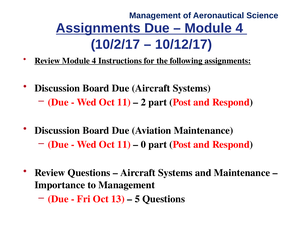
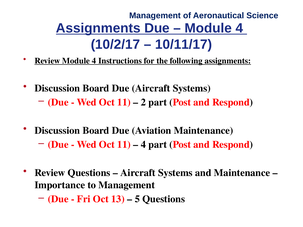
10/12/17: 10/12/17 -> 10/11/17 (184, 44)
0: 0 -> 4 (143, 145)
